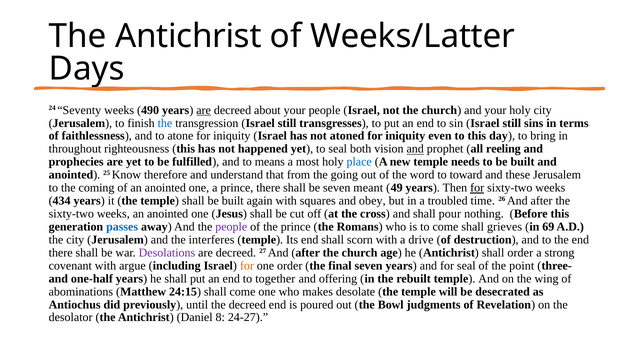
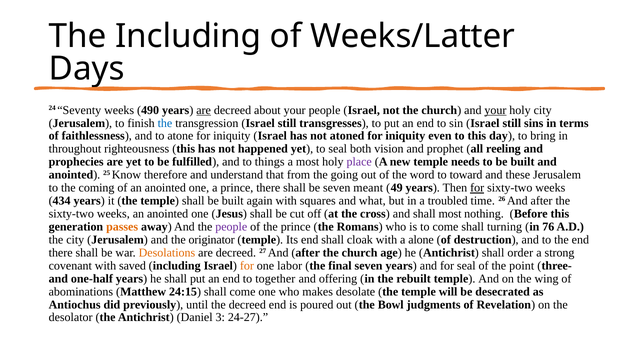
Antichrist: Antichrist -> Including (188, 36)
your underline: none -> present (495, 110)
and underline: present -> none (415, 149)
means: means -> things (270, 162)
place colour: blue -> purple (359, 162)
obey: obey -> what (372, 201)
shall pour: pour -> most (450, 213)
passes colour: blue -> orange (122, 226)
grieves: grieves -> turning (505, 226)
69: 69 -> 76 (548, 226)
interferes: interferes -> originator (212, 239)
scorn: scorn -> cloak (360, 239)
drive: drive -> alone (421, 239)
Desolations colour: purple -> orange (167, 252)
argue: argue -> saved (132, 265)
one order: order -> labor (290, 265)
8: 8 -> 3 (220, 317)
